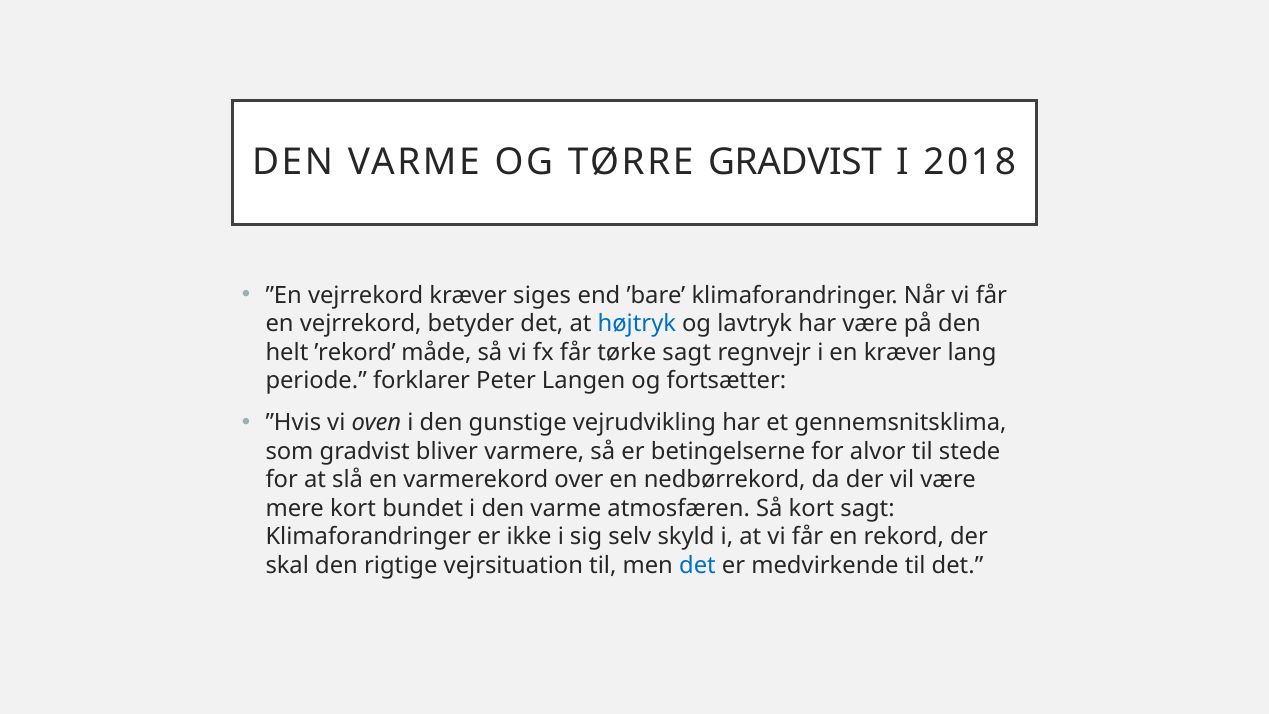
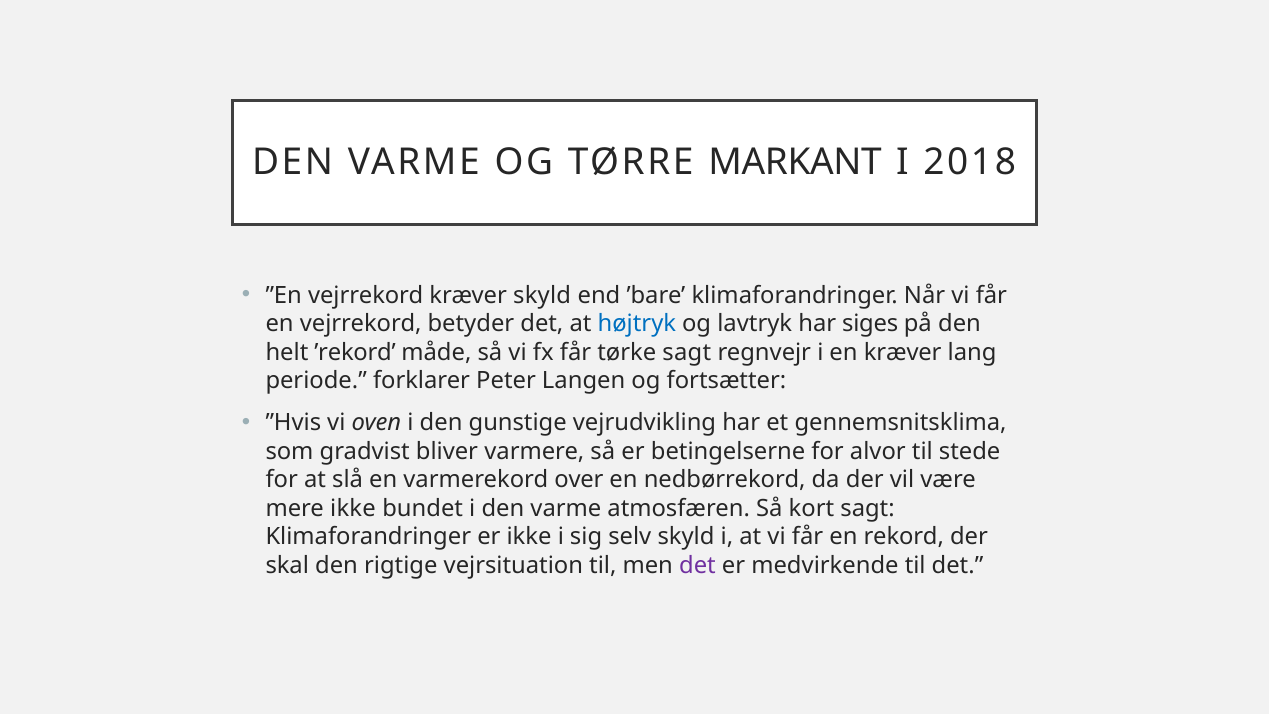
TØRRE GRADVIST: GRADVIST -> MARKANT (795, 162)
kræver siges: siges -> skyld (542, 295)
har være: være -> siges (870, 324)
mere kort: kort -> ikke (353, 508)
det colour: blue -> purple (697, 565)
